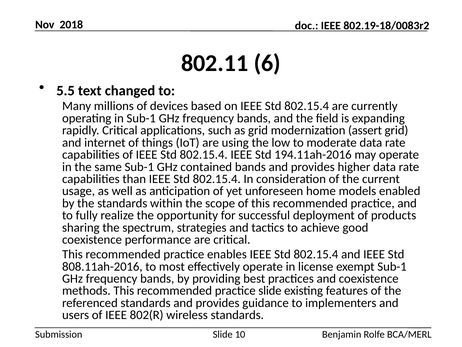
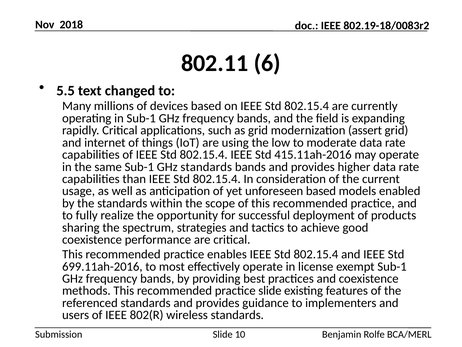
194.11ah-2016: 194.11ah-2016 -> 415.11ah-2016 (313, 154)
GHz contained: contained -> standards (206, 167)
unforeseen home: home -> based (321, 191)
808.11ah-2016: 808.11ah-2016 -> 699.11ah-2016 (102, 266)
